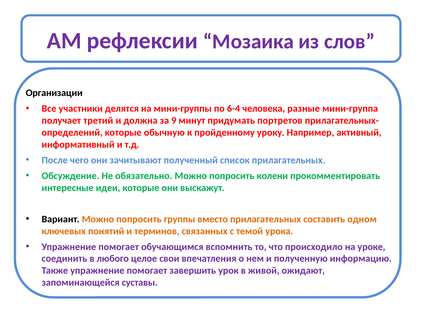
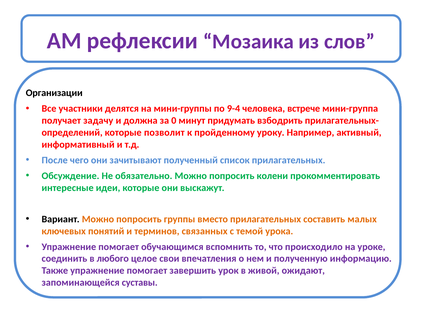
6-4: 6-4 -> 9-4 (233, 109)
разные: разные -> встрече (304, 109)
третий: третий -> задачу (98, 121)
9: 9 -> 0 (174, 121)
портретов: портретов -> взбодрить (280, 121)
обычную: обычную -> позволит (164, 133)
одном: одном -> малых (362, 219)
